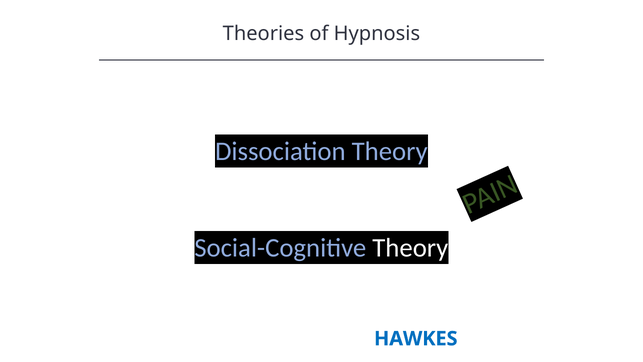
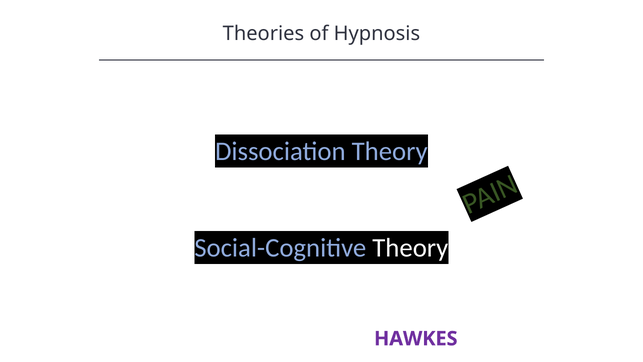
HAWKES colour: blue -> purple (416, 338)
